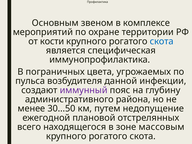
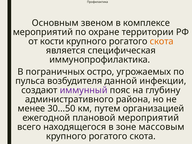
скота colour: blue -> orange (162, 41)
цвета: цвета -> остро (101, 72)
недопущение: недопущение -> организацией (153, 109)
плановой отстрелянных: отстрелянных -> мероприятий (148, 118)
